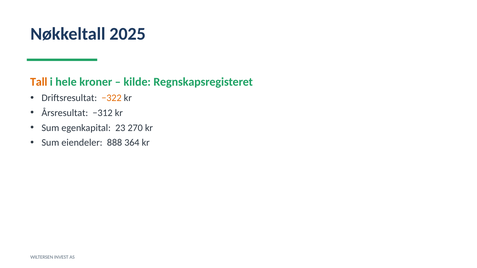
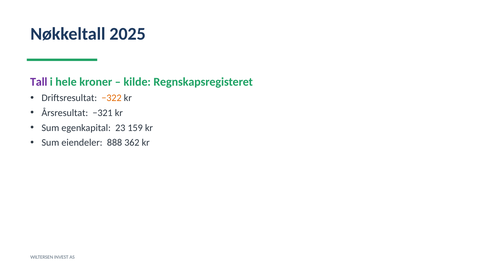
Tall colour: orange -> purple (39, 82)
−312: −312 -> −321 (103, 113)
270: 270 -> 159 (135, 128)
364: 364 -> 362 (132, 143)
